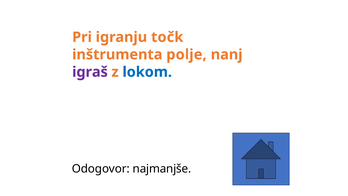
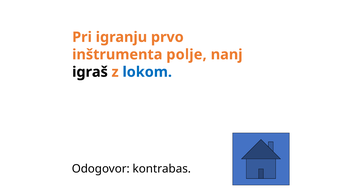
točk: točk -> prvo (167, 37)
igraš colour: purple -> black (90, 72)
najmanjše: najmanjše -> kontrabas (162, 169)
